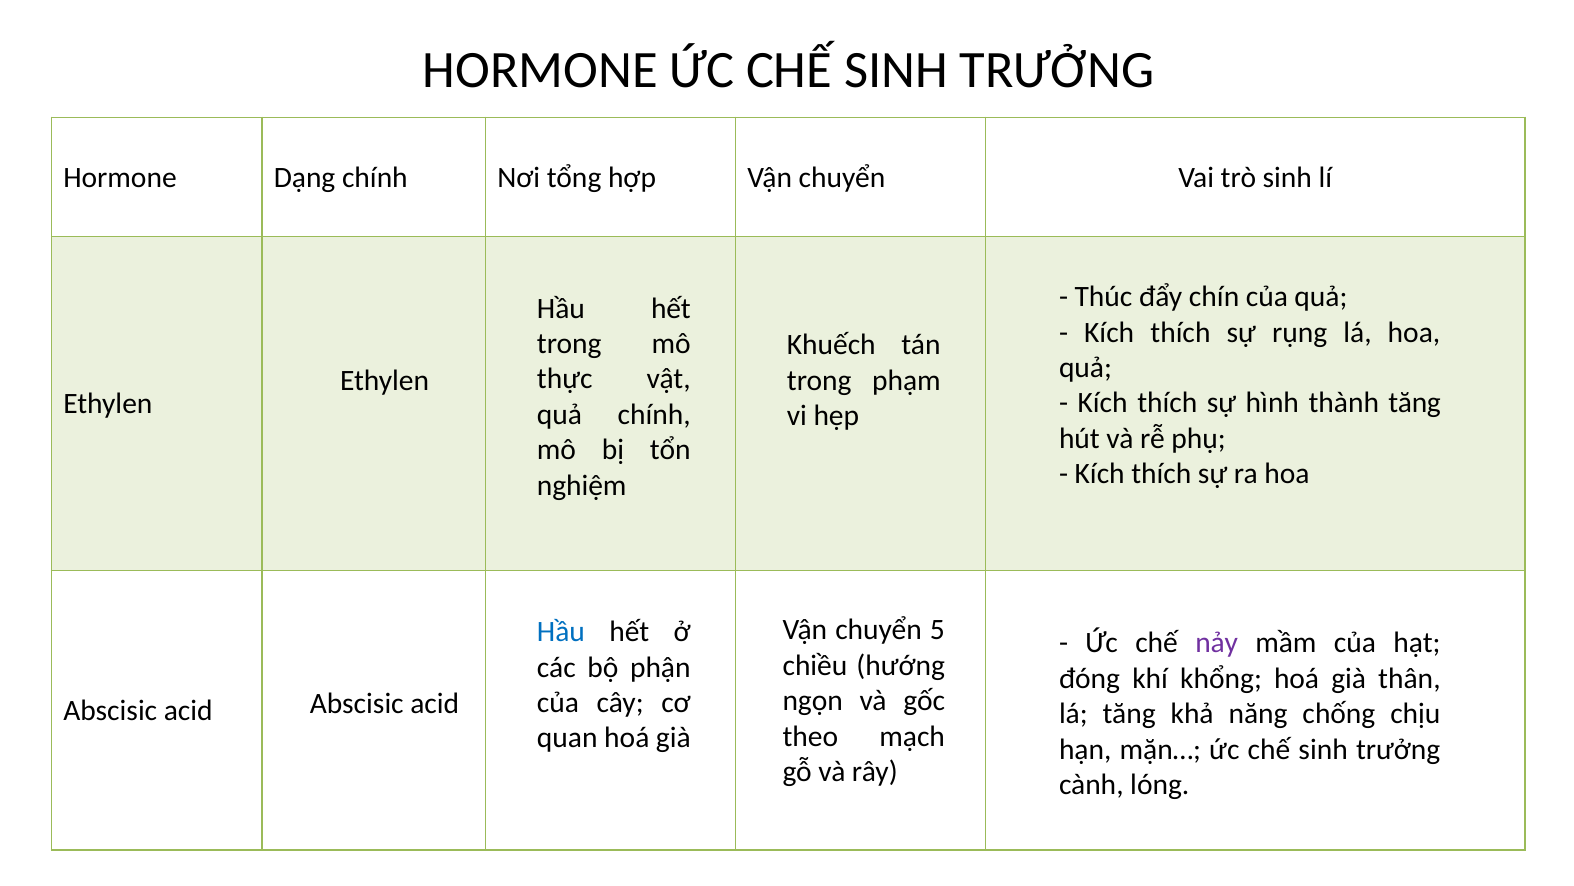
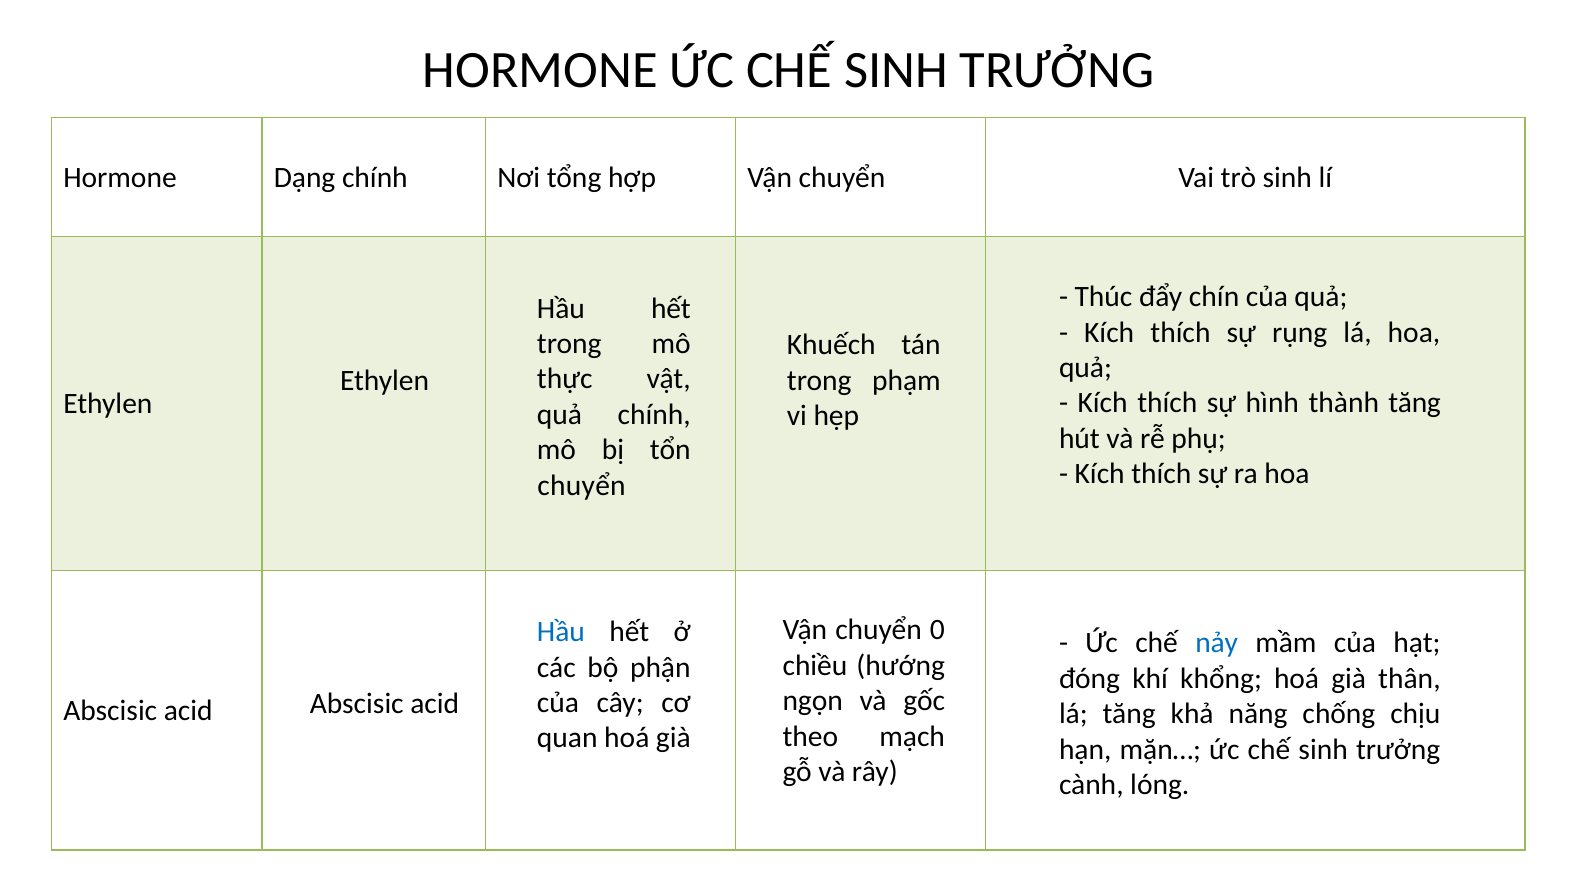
nghiệm: nghiệm -> chuyển (582, 485)
5: 5 -> 0 (937, 630)
nảy colour: purple -> blue (1217, 643)
